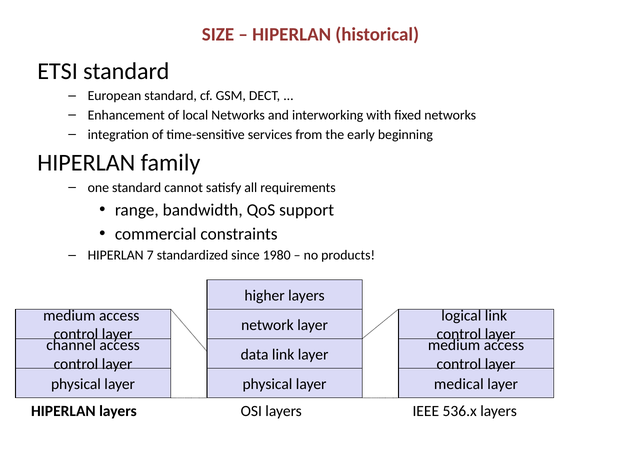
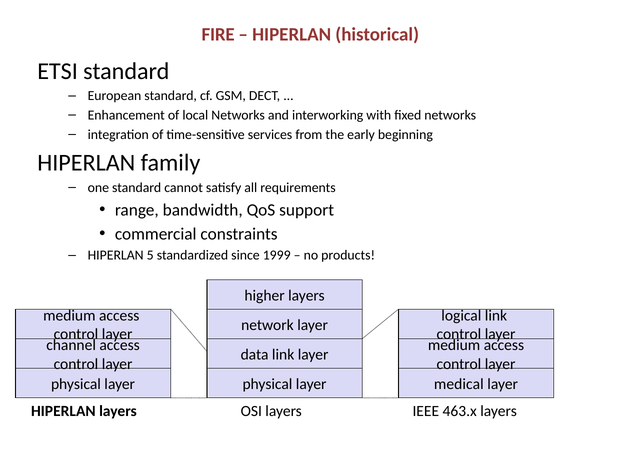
SIZE: SIZE -> FIRE (218, 34)
7: 7 -> 5 (150, 255)
1980: 1980 -> 1999 (277, 255)
536.x: 536.x -> 463.x (460, 411)
